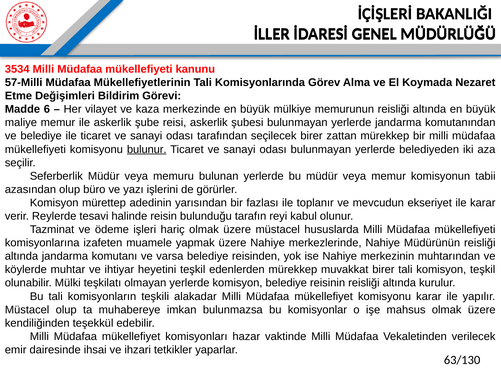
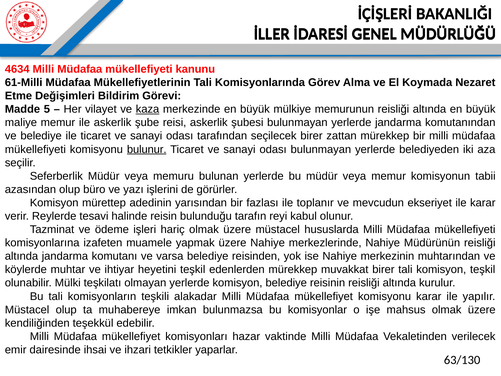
3534: 3534 -> 4634 (17, 69)
57-Milli: 57-Milli -> 61-Milli (24, 82)
6: 6 -> 5 (47, 109)
kaza underline: none -> present (148, 109)
